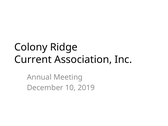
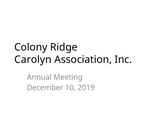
Current: Current -> Carolyn (33, 60)
